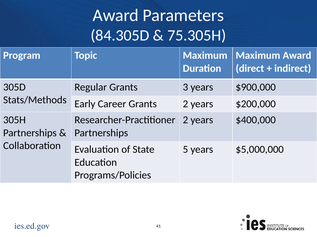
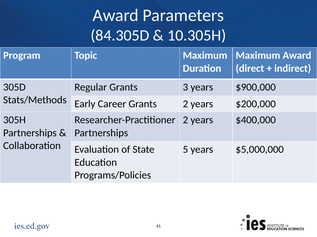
75.305H: 75.305H -> 10.305H (197, 35)
